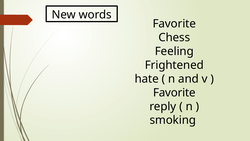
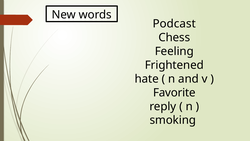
Favorite: Favorite -> Podcast (174, 24)
